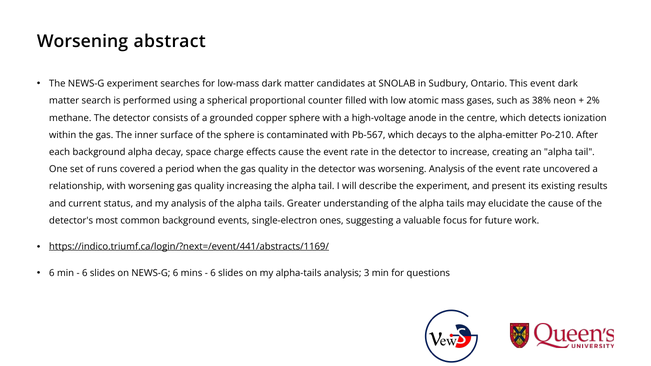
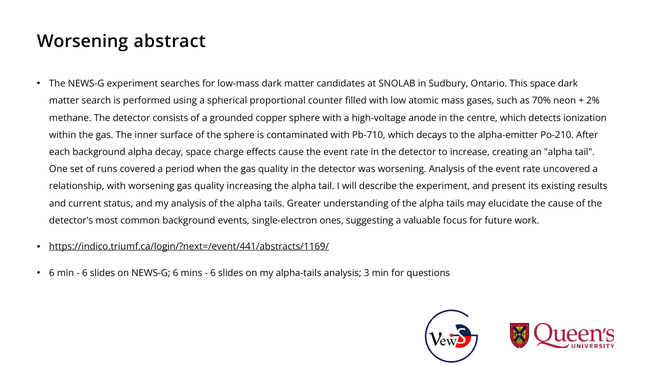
This event: event -> space (543, 84)
38%: 38% -> 70% (541, 101)
Pb-567: Pb-567 -> Pb-710 (369, 135)
